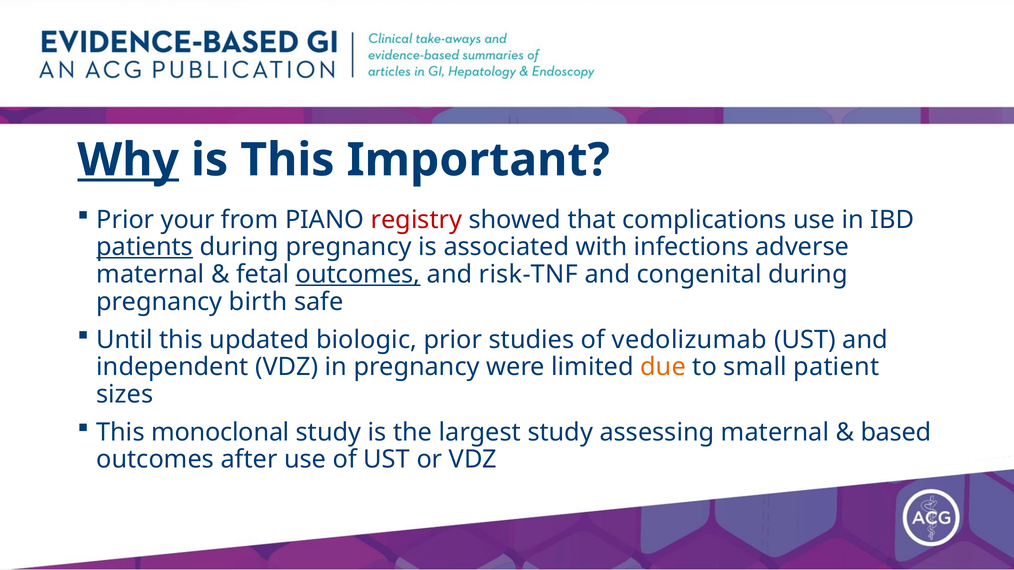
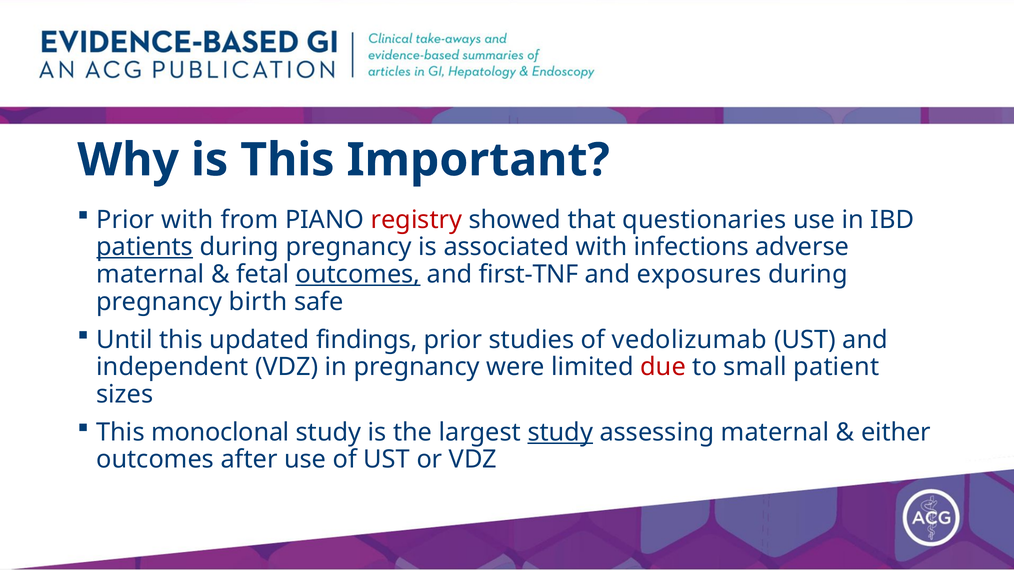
Why underline: present -> none (128, 160)
Prior your: your -> with (187, 220)
complications: complications -> questionaries (704, 220)
risk-TNF: risk-TNF -> first-TNF (529, 275)
congenital: congenital -> exposures (699, 275)
biologic: biologic -> findings (367, 340)
due colour: orange -> red (663, 367)
study underline: none -> present (560, 433)
based: based -> either (896, 433)
